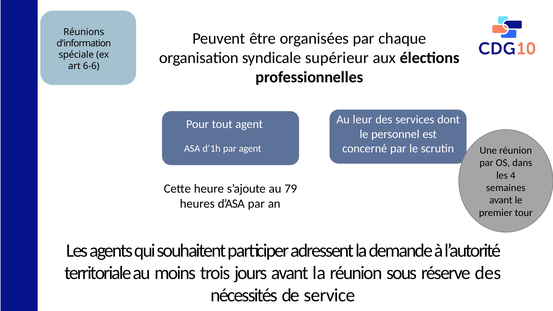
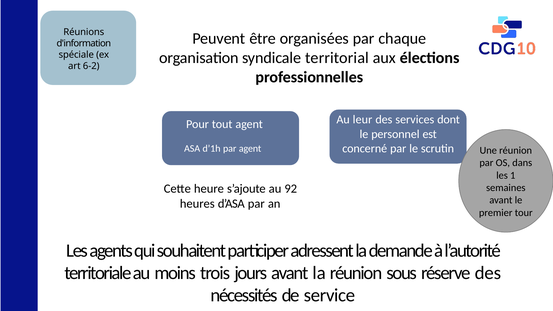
supérieur: supérieur -> territorial (337, 58)
6-6: 6-6 -> 6-2 (91, 66)
4: 4 -> 1 (513, 175)
79: 79 -> 92 (291, 189)
